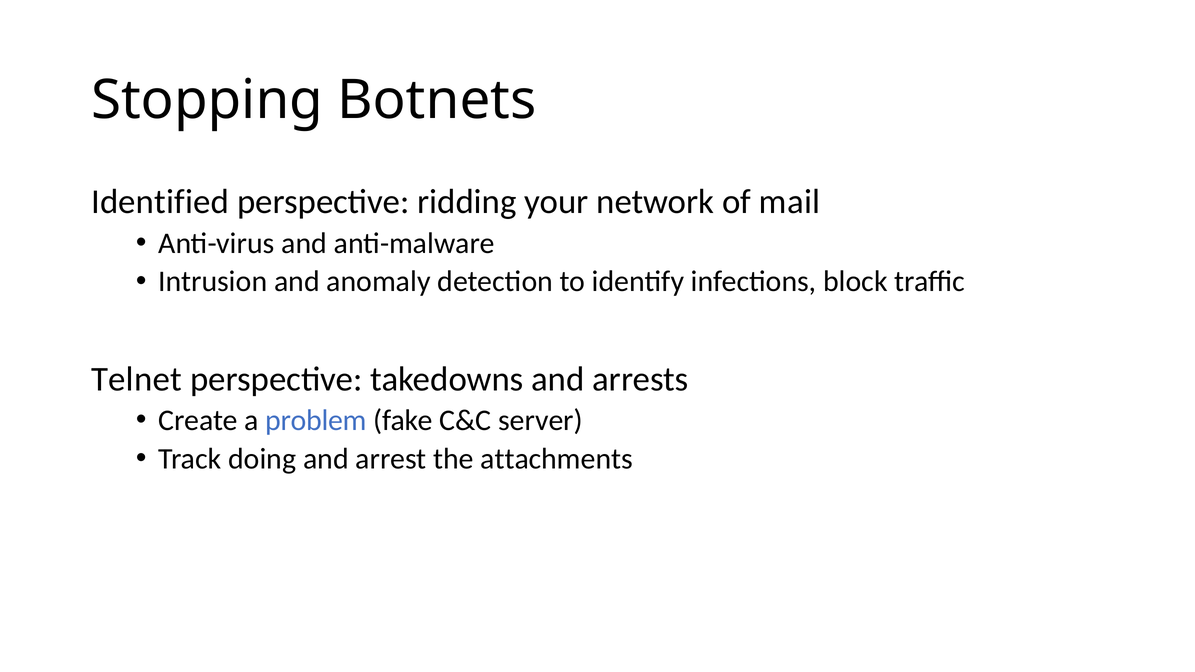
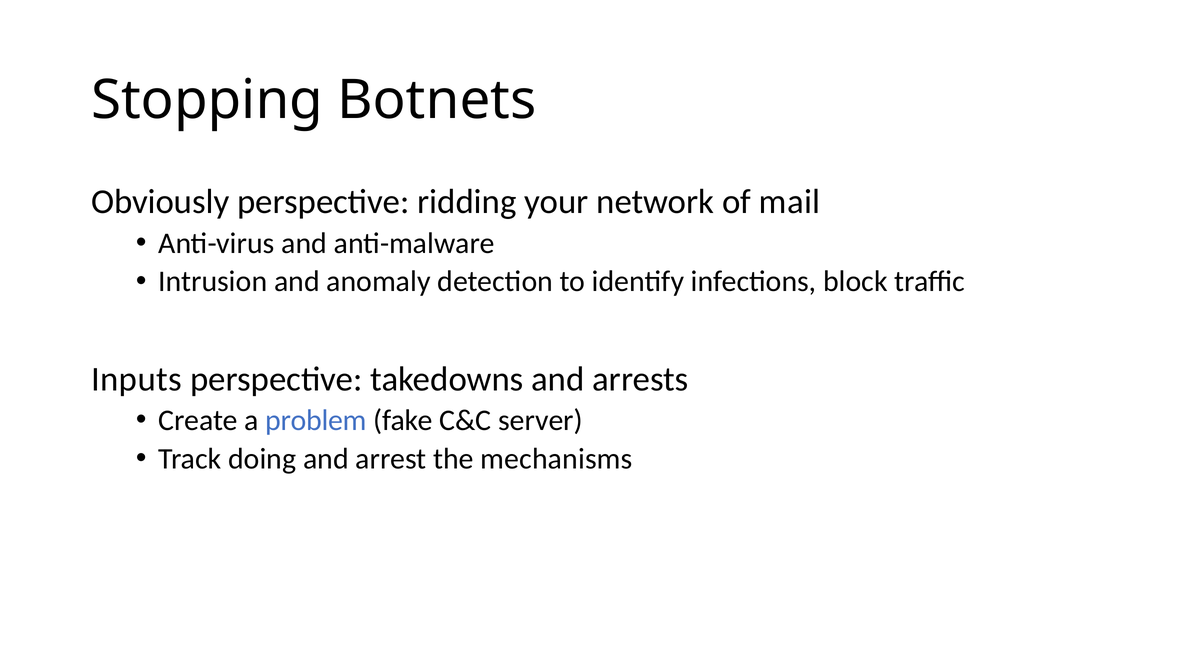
Identified: Identified -> Obviously (160, 202)
Telnet: Telnet -> Inputs (136, 379)
attachments: attachments -> mechanisms (557, 459)
